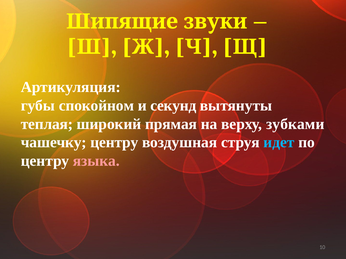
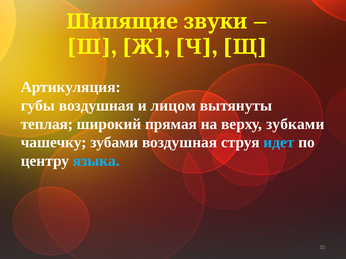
губы спокойном: спокойном -> воздушная (96, 106)
секунд: секунд -> лицом (173, 106)
чашечку центру: центру -> зубами (114, 143)
языка colour: pink -> light blue (96, 161)
